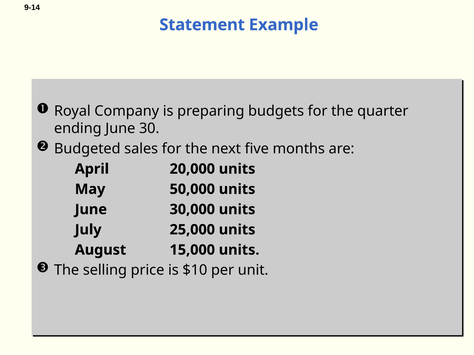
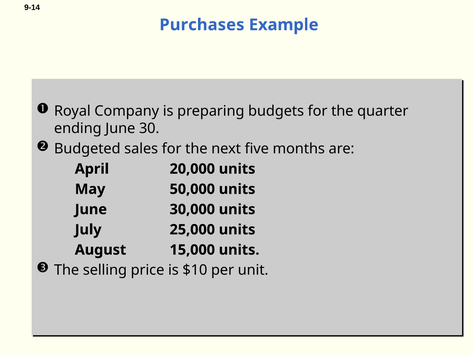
Statement: Statement -> Purchases (202, 25)
